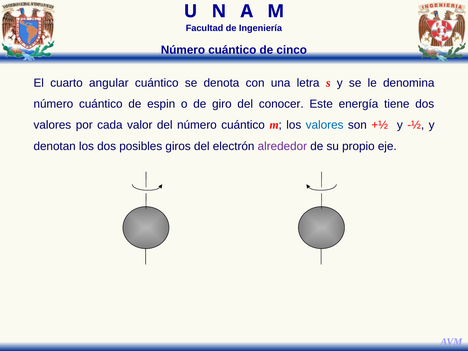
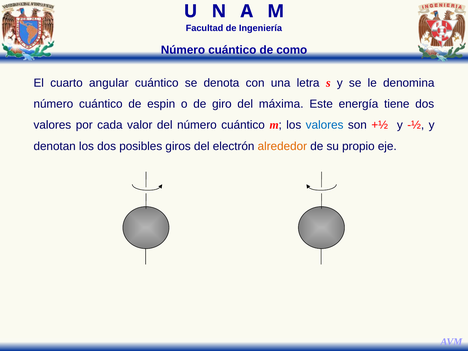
cinco: cinco -> como (292, 50)
conocer: conocer -> máxima (281, 104)
alrededor colour: purple -> orange (282, 146)
